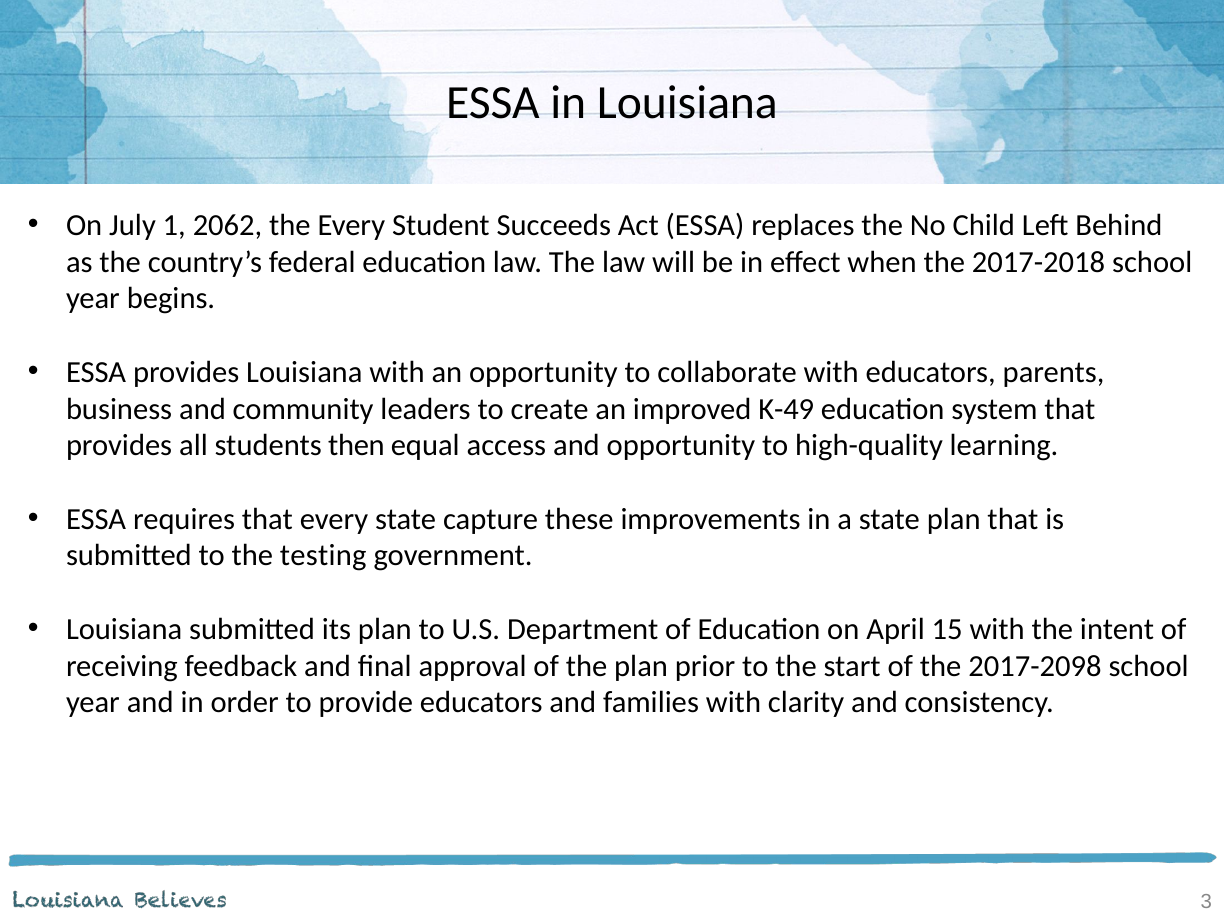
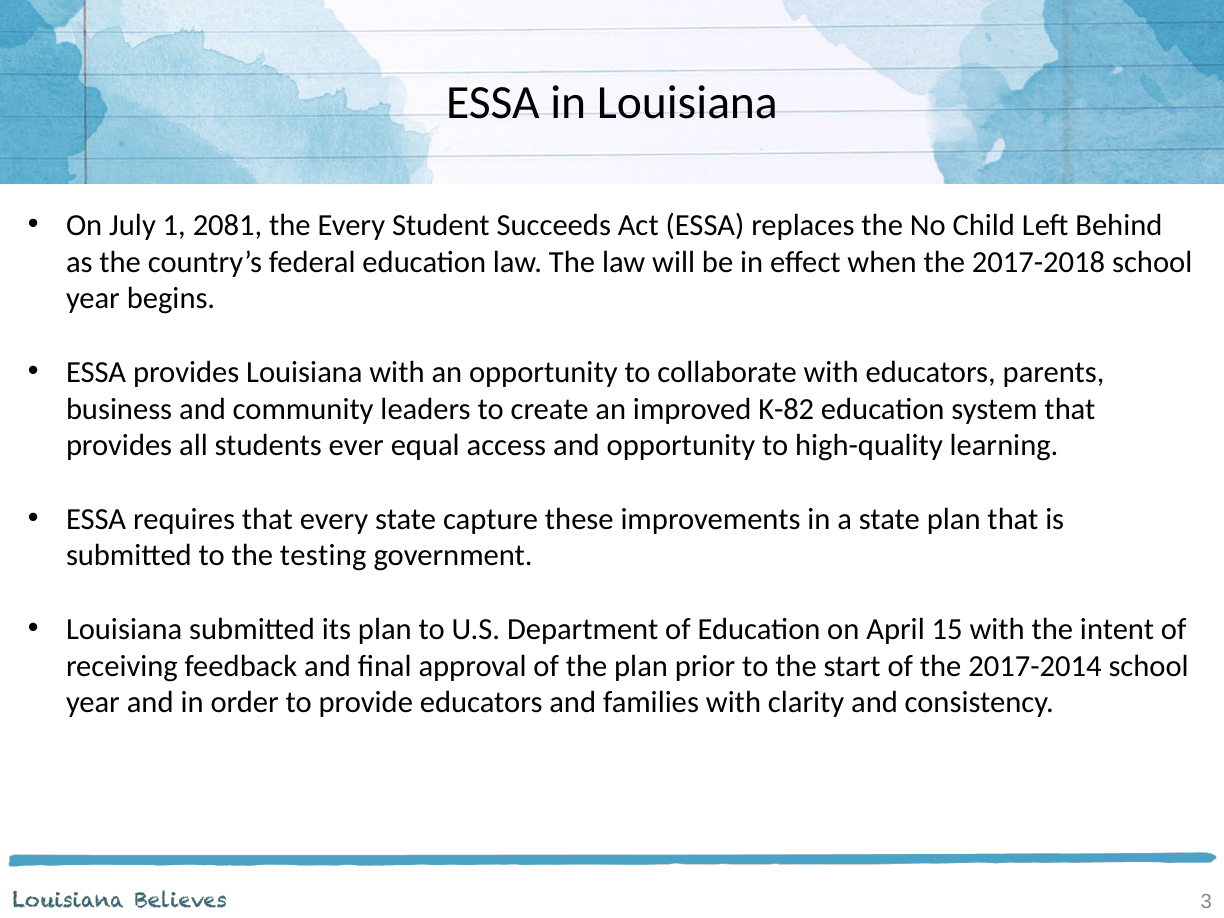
2062: 2062 -> 2081 (228, 225)
K-49: K-49 -> K-82 (786, 409)
then: then -> ever (356, 446)
2017-2098: 2017-2098 -> 2017-2014 (1035, 666)
